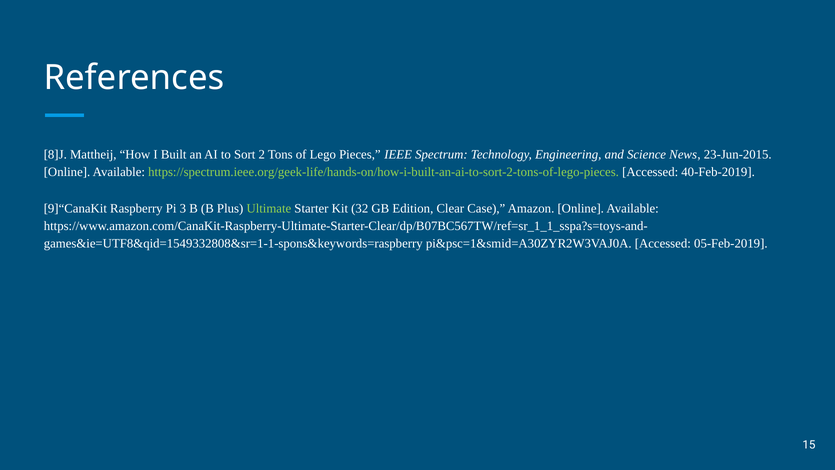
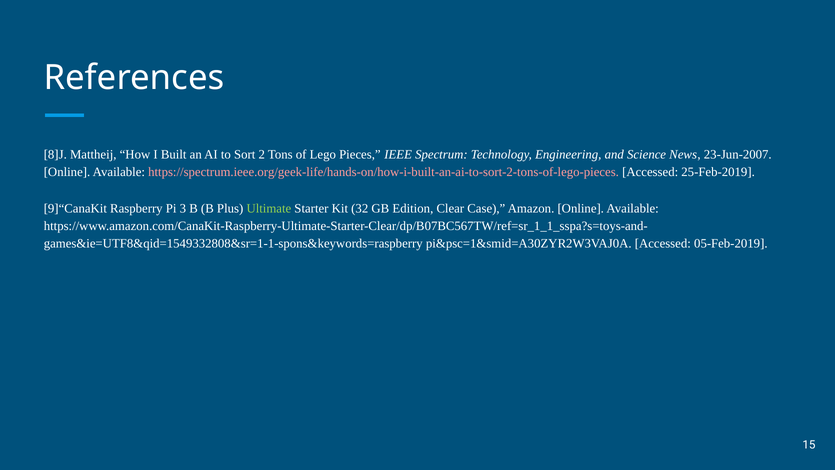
23-Jun-2015: 23-Jun-2015 -> 23-Jun-2007 (738, 155)
https://spectrum.ieee.org/geek-life/hands-on/how-i-built-an-ai-to-sort-2-tons-of-lego-pieces colour: light green -> pink (384, 172)
40-Feb-2019: 40-Feb-2019 -> 25-Feb-2019 (718, 172)
